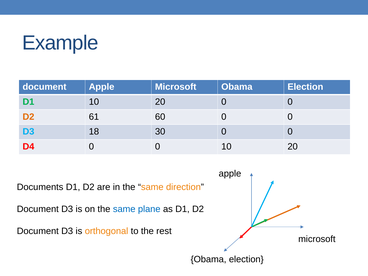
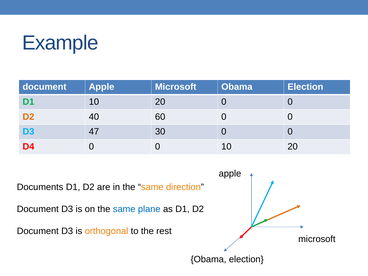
61: 61 -> 40 (94, 117)
18: 18 -> 47 (94, 132)
